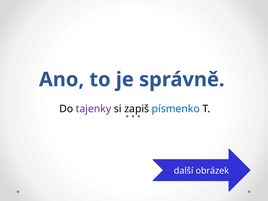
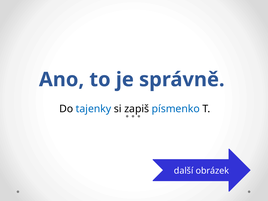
tajenky colour: purple -> blue (94, 109)
